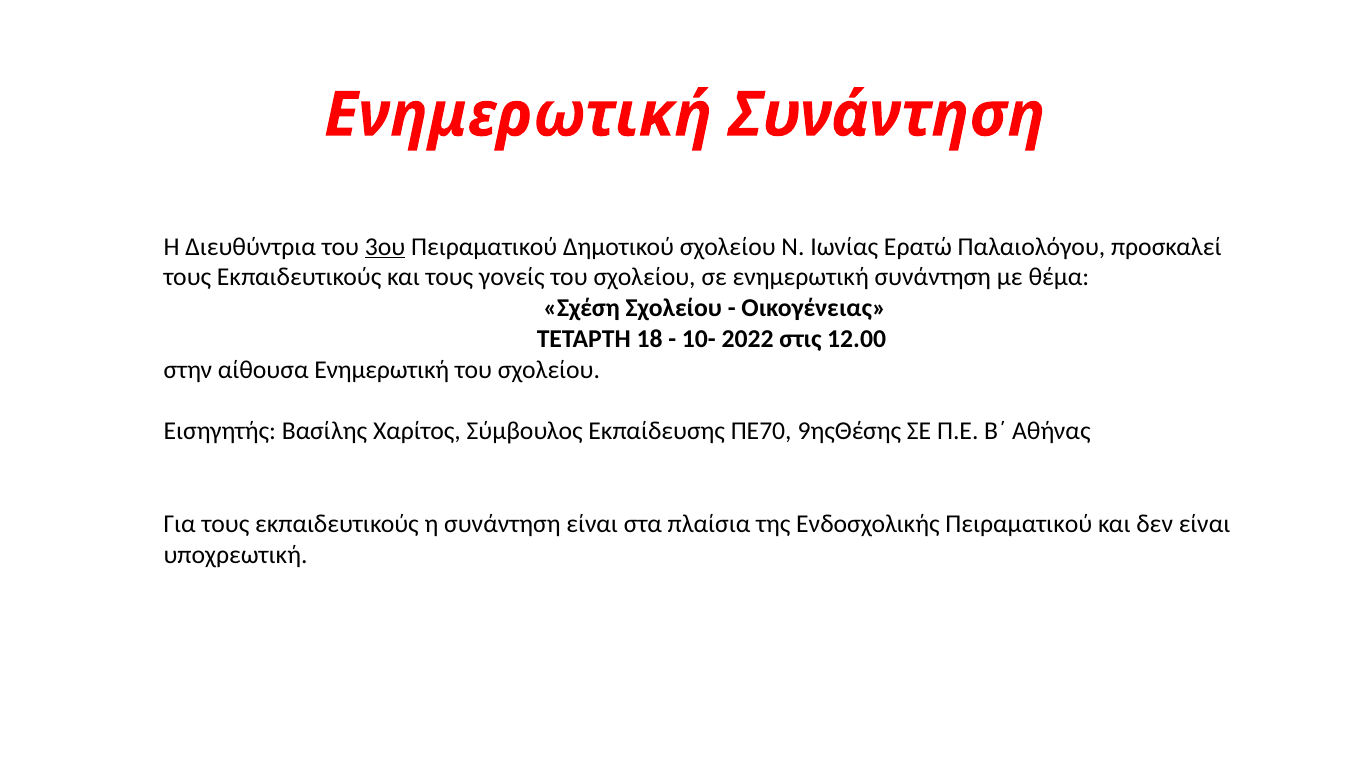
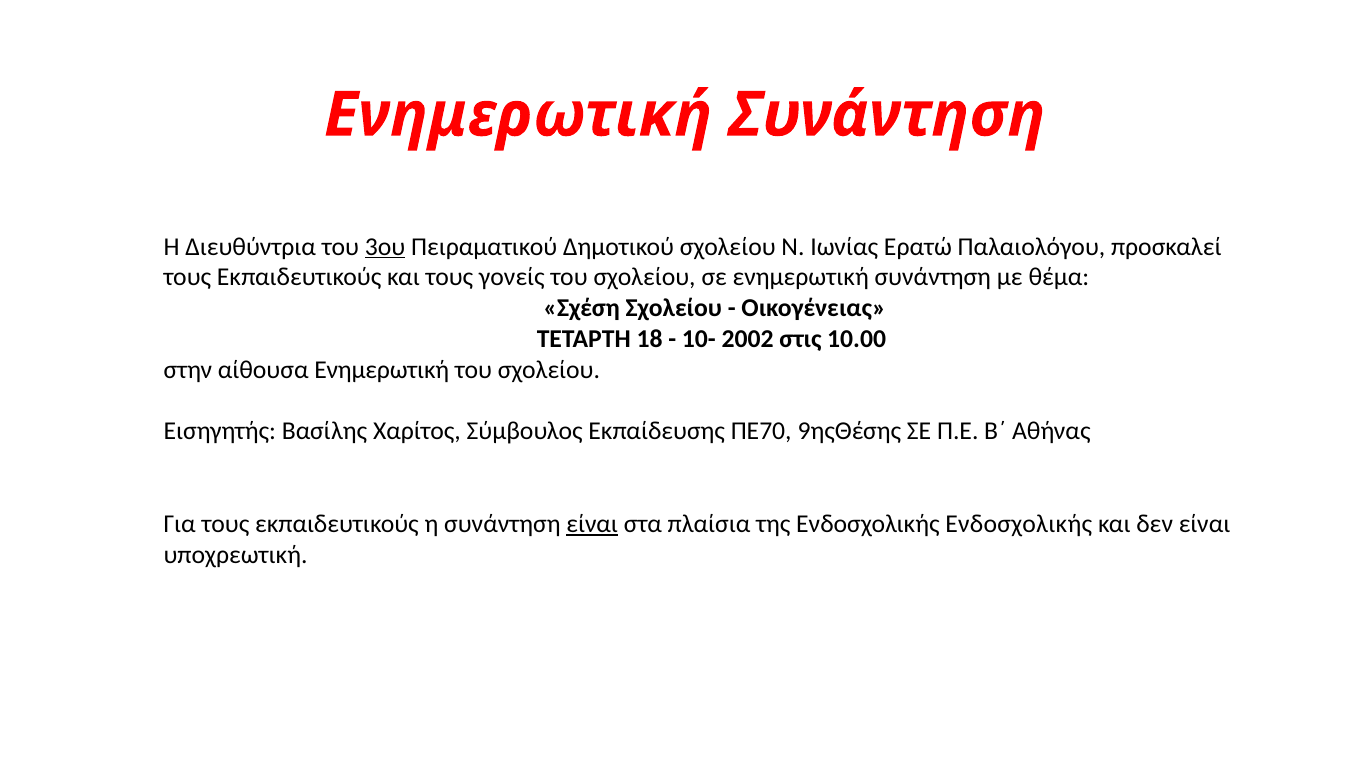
2022: 2022 -> 2002 (748, 339)
12.00: 12.00 -> 10.00 (857, 339)
είναι underline: none -> present (592, 524)
Ενδοσχολικής Πειραματικού: Πειραματικού -> Ενδοσχολικής (1019, 524)
